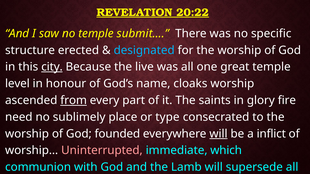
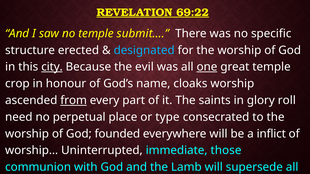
20:22: 20:22 -> 69:22 (193, 12)
live: live -> evil (144, 67)
one underline: none -> present (207, 67)
level: level -> crop (17, 84)
fire: fire -> roll (287, 101)
sublimely: sublimely -> perpetual (79, 117)
will underline: present -> none (218, 134)
Uninterrupted colour: pink -> white (102, 151)
which: which -> those (226, 151)
